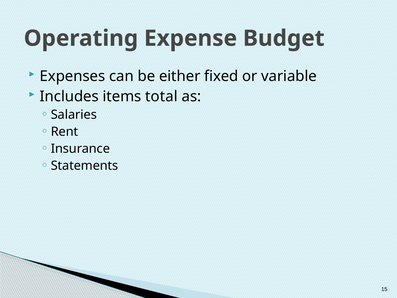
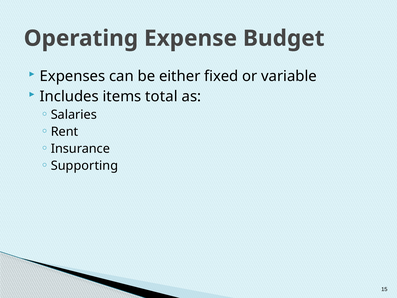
Statements: Statements -> Supporting (84, 166)
